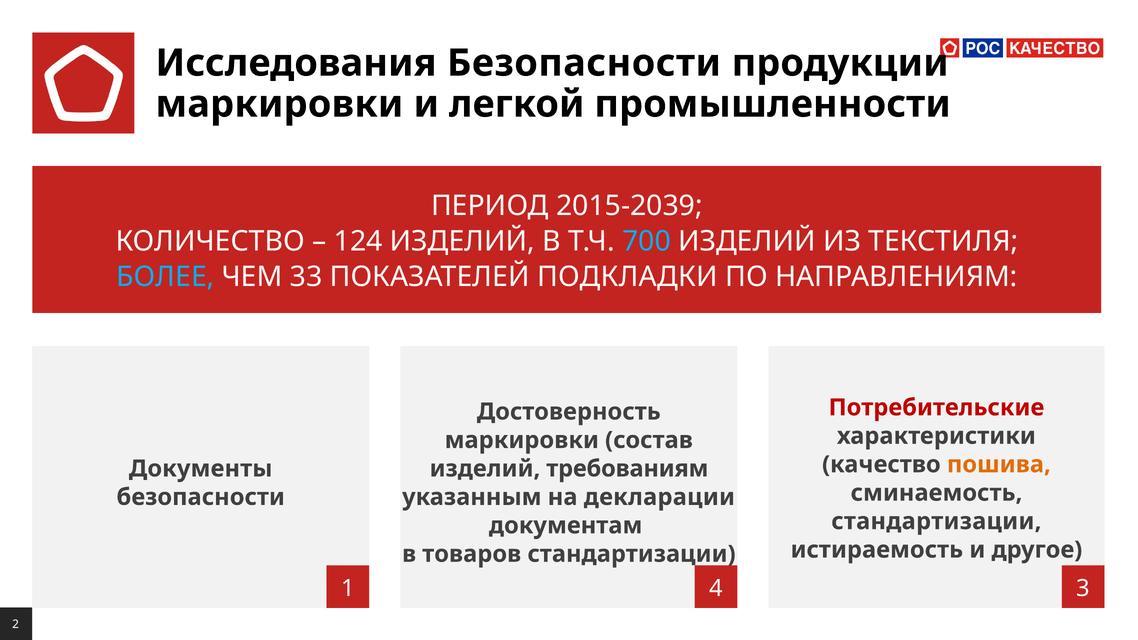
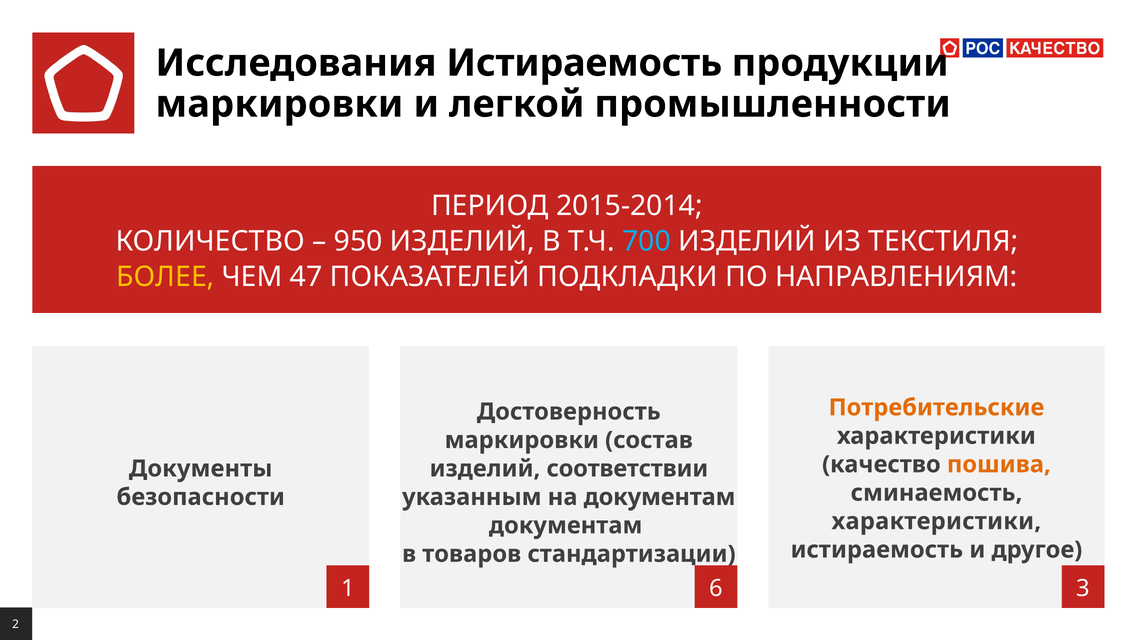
Исследования Безопасности: Безопасности -> Истираемость (584, 63)
2015-2039: 2015-2039 -> 2015-2014 (629, 206)
124: 124 -> 950 (358, 241)
БОЛЕЕ colour: light blue -> yellow (165, 277)
33: 33 -> 47 (306, 277)
Потребительские colour: red -> orange (936, 408)
требованиям: требованиям -> соответствии (627, 469)
на декларации: декларации -> документам (660, 497)
стандартизации: стандартизации -> характеристики (936, 521)
4: 4 -> 6 (716, 588)
